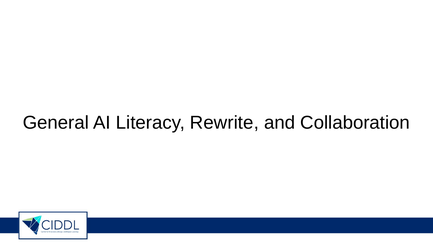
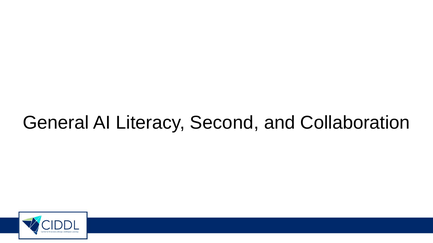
Rewrite: Rewrite -> Second (224, 123)
